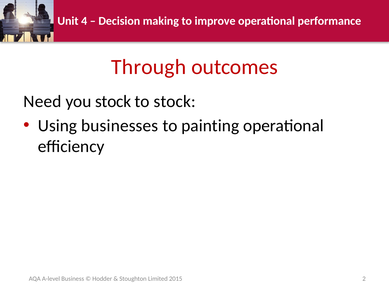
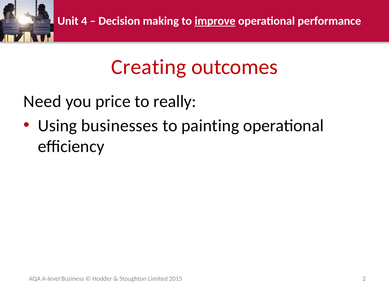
improve underline: none -> present (215, 21)
Through: Through -> Creating (149, 67)
you stock: stock -> price (113, 101)
to stock: stock -> really (175, 101)
